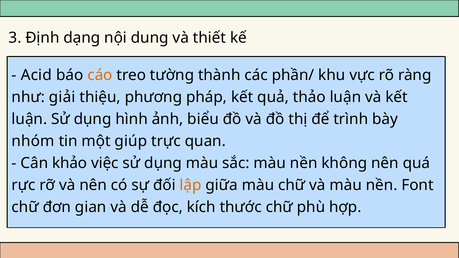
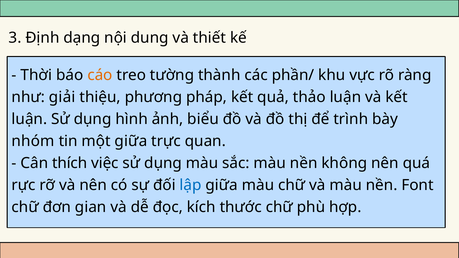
Acid: Acid -> Thời (36, 75)
một giúp: giúp -> giữa (131, 141)
khảo: khảo -> thích (70, 163)
lập colour: orange -> blue (191, 185)
